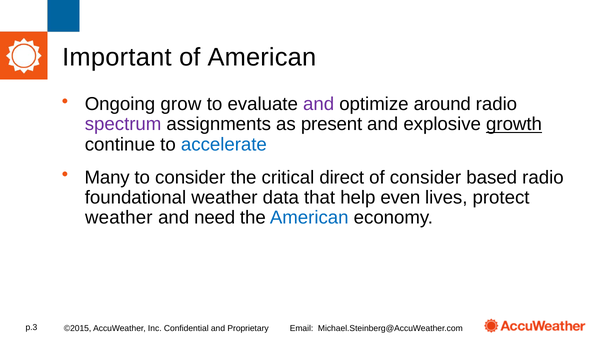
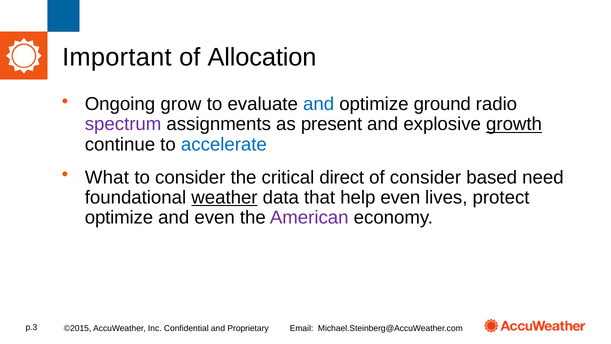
of American: American -> Allocation (262, 58)
and colour: purple -> blue (319, 104)
around: around -> ground (442, 104)
Many: Many -> What (107, 177)
based radio: radio -> need (543, 177)
weather underline: none -> present (224, 197)
weather: weather -> optimize (119, 218)
and need: need -> even (215, 218)
American colour: blue -> purple (309, 218)
